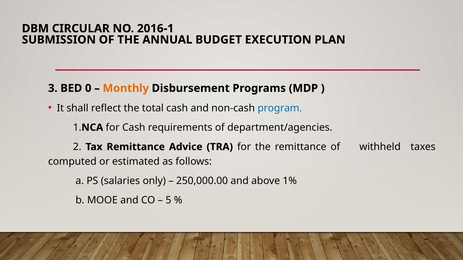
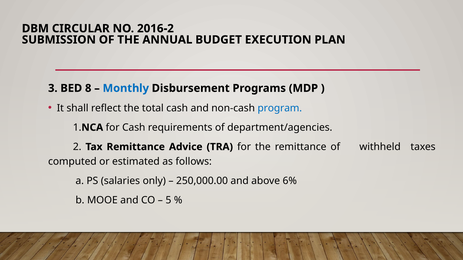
2016-1: 2016-1 -> 2016-2 (155, 29)
0: 0 -> 8 (88, 88)
Monthly colour: orange -> blue (126, 88)
1%: 1% -> 6% (290, 181)
